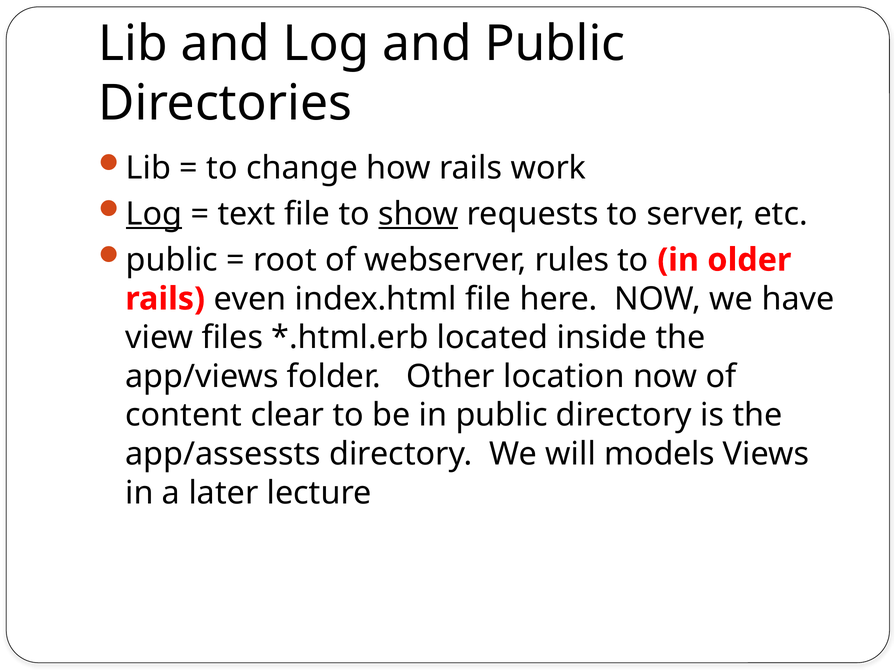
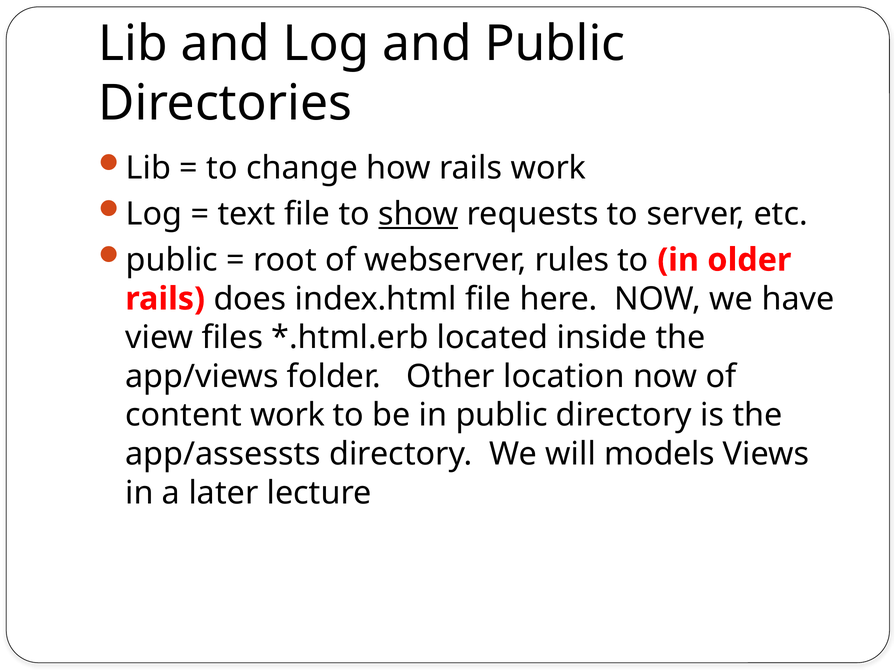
Log underline: present -> none (154, 214)
even: even -> does (250, 299)
content clear: clear -> work (287, 415)
